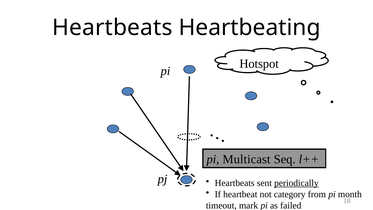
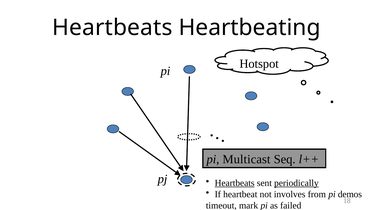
Heartbeats underline: none -> present (235, 183)
category: category -> involves (290, 194)
month: month -> demos (350, 194)
